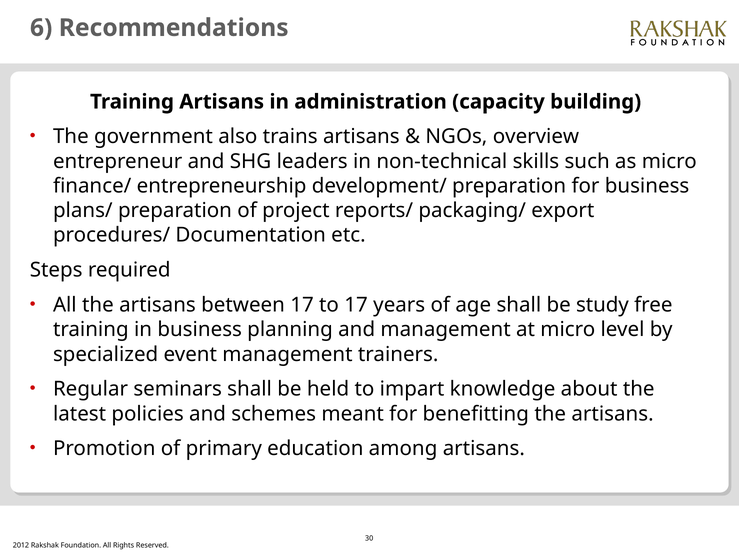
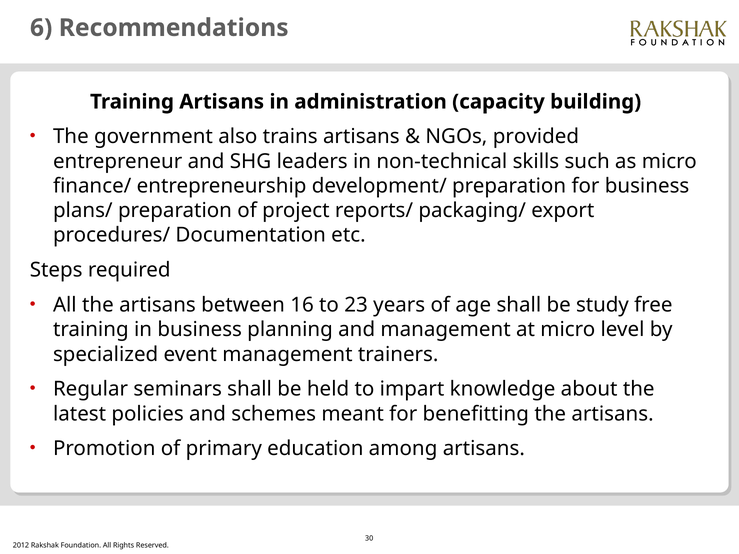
overview: overview -> provided (536, 137)
between 17: 17 -> 16 (302, 305)
to 17: 17 -> 23 (356, 305)
